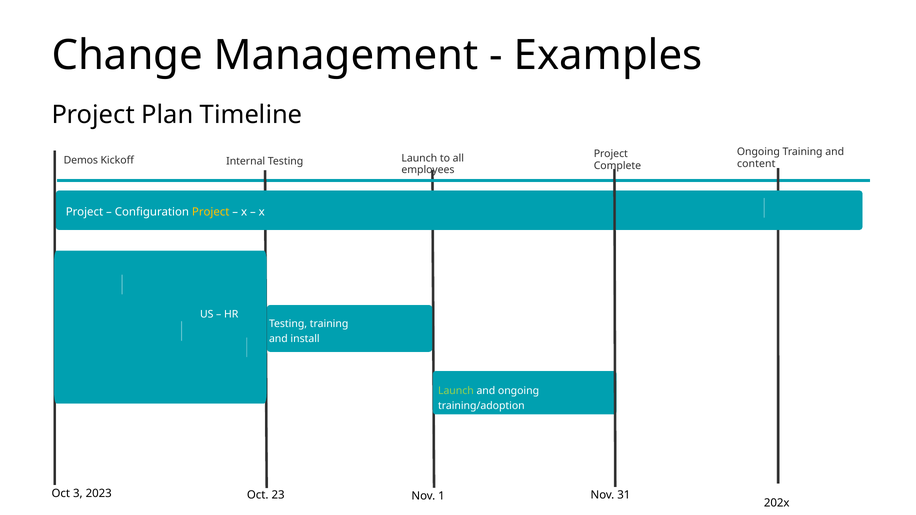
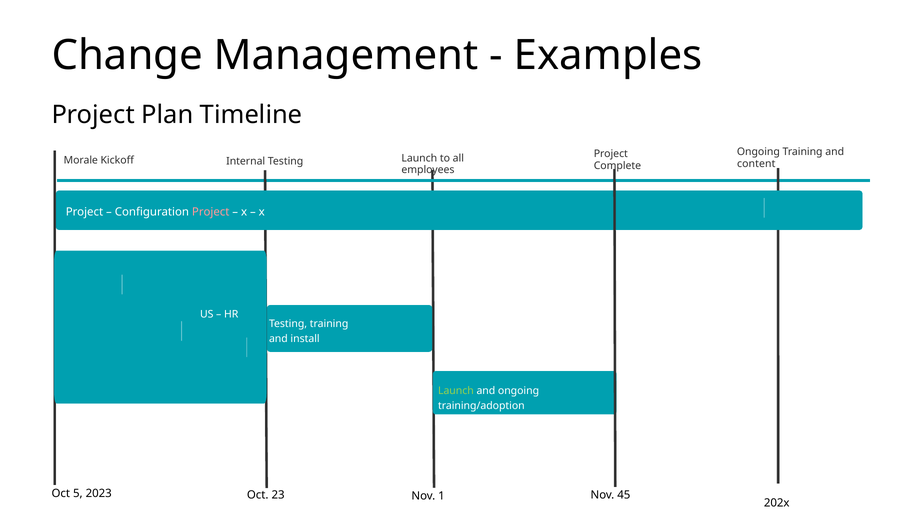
Demos: Demos -> Morale (81, 160)
Project colour: yellow -> pink (211, 212)
3: 3 -> 5 (78, 493)
31: 31 -> 45 (624, 495)
